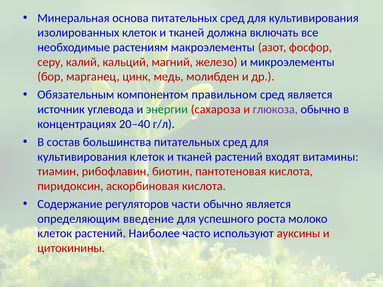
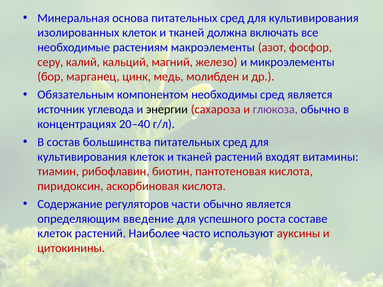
правильном: правильном -> необходимы (224, 95)
энергии colour: green -> black (167, 109)
молоко: молоко -> составе (308, 219)
